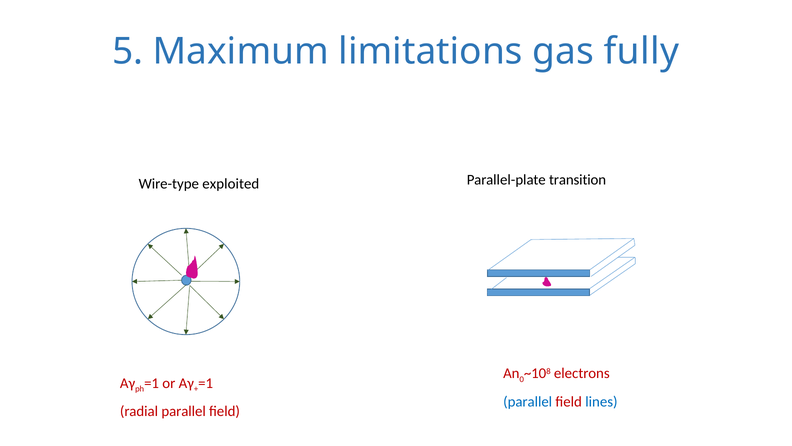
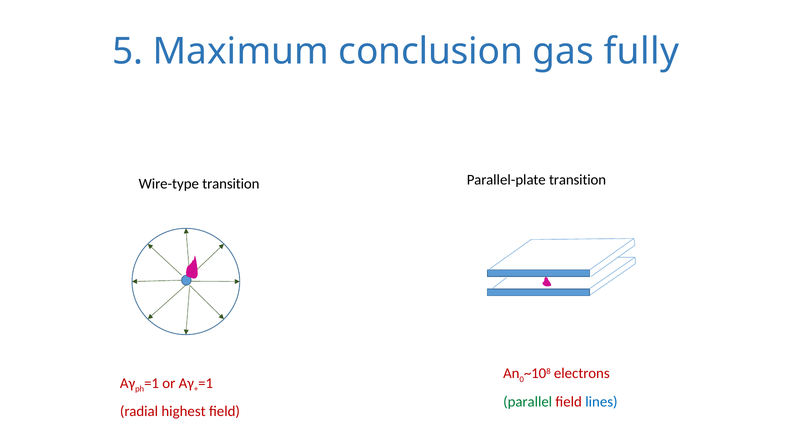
limitations: limitations -> conclusion (431, 51)
Wire-type exploited: exploited -> transition (231, 184)
parallel colour: blue -> green (528, 401)
radial parallel: parallel -> highest (184, 411)
